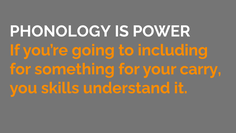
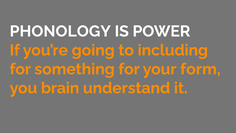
carry: carry -> form (200, 69)
skills: skills -> brain (60, 88)
